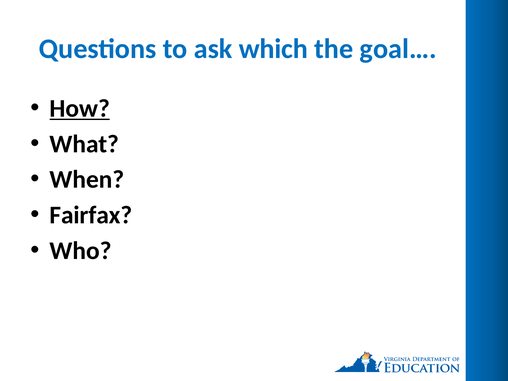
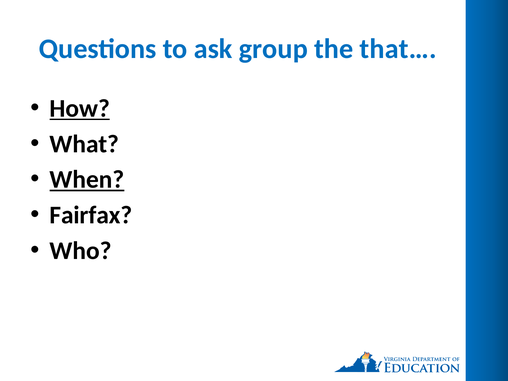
which: which -> group (273, 49)
goal…: goal… -> that… (398, 49)
When underline: none -> present (87, 180)
